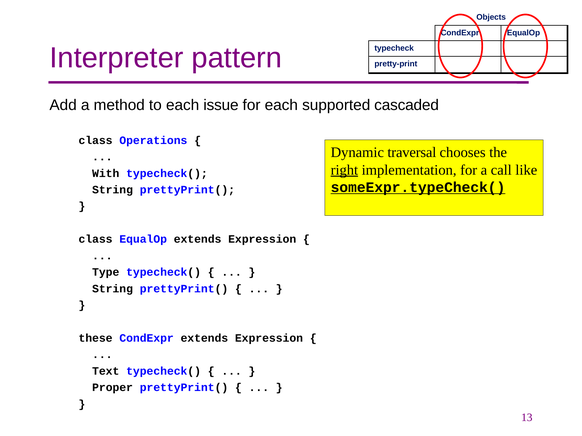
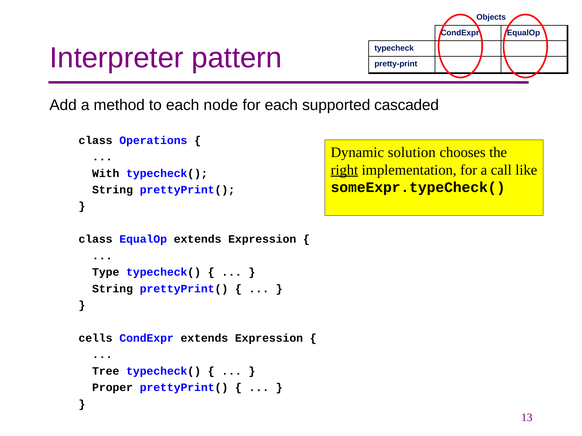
issue: issue -> node (221, 105)
traversal: traversal -> solution (412, 153)
someExpr.typeCheck( underline: present -> none (418, 188)
these: these -> cells (96, 338)
Text: Text -> Tree (106, 371)
